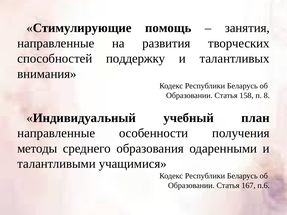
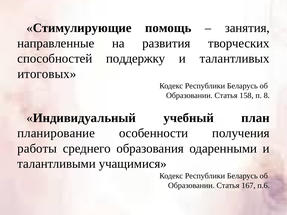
внимания: внимания -> итоговых (47, 74)
направленные: направленные -> планирование (56, 133)
методы: методы -> работы (37, 149)
